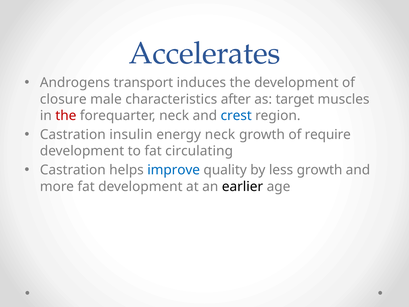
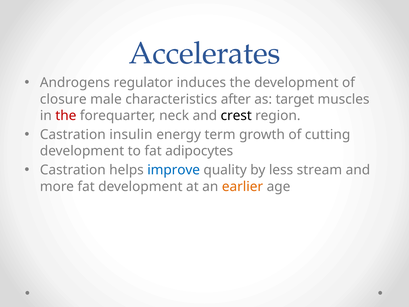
transport: transport -> regulator (143, 83)
crest colour: blue -> black (236, 115)
energy neck: neck -> term (220, 135)
require: require -> cutting (328, 135)
circulating: circulating -> adipocytes (199, 151)
less growth: growth -> stream (319, 170)
earlier colour: black -> orange (242, 186)
